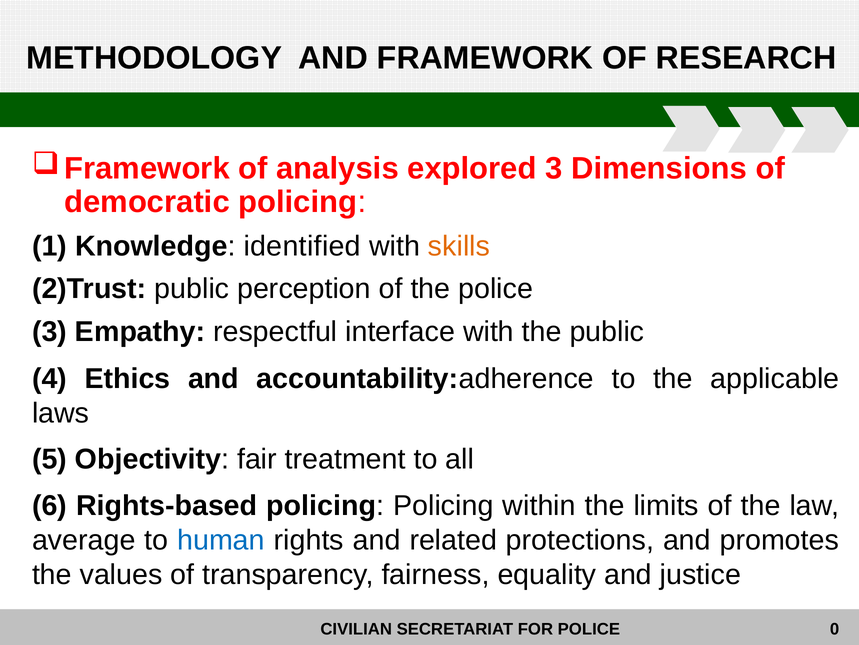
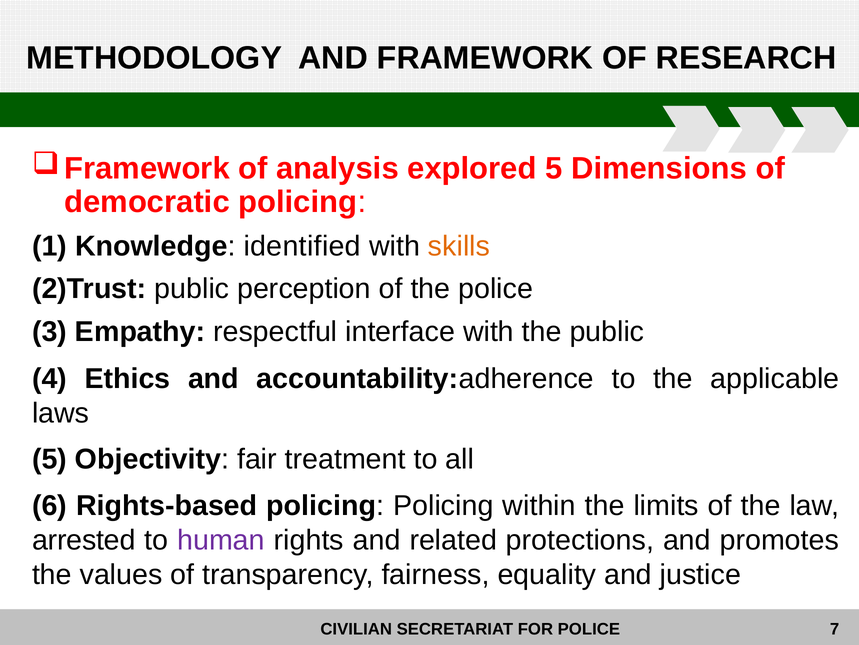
explored 3: 3 -> 5 (554, 168)
average: average -> arrested (84, 540)
human colour: blue -> purple (221, 540)
0: 0 -> 7 (835, 628)
